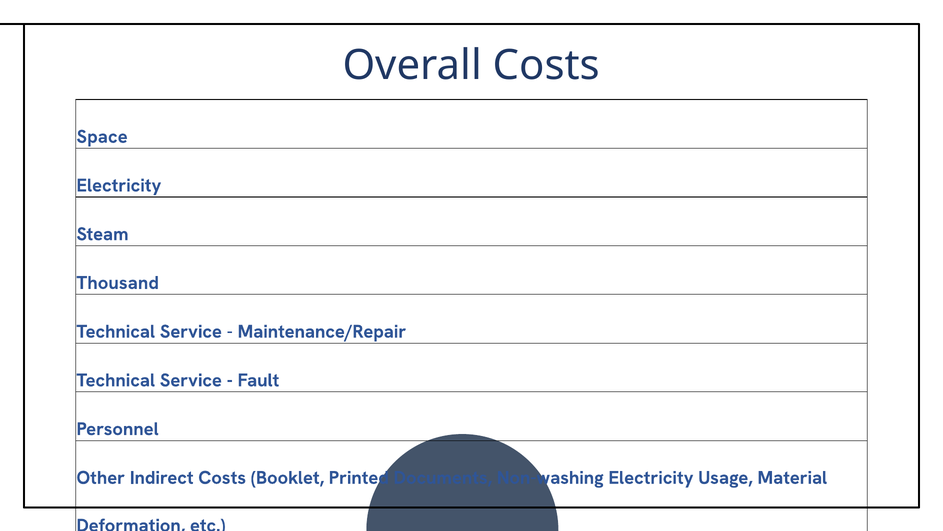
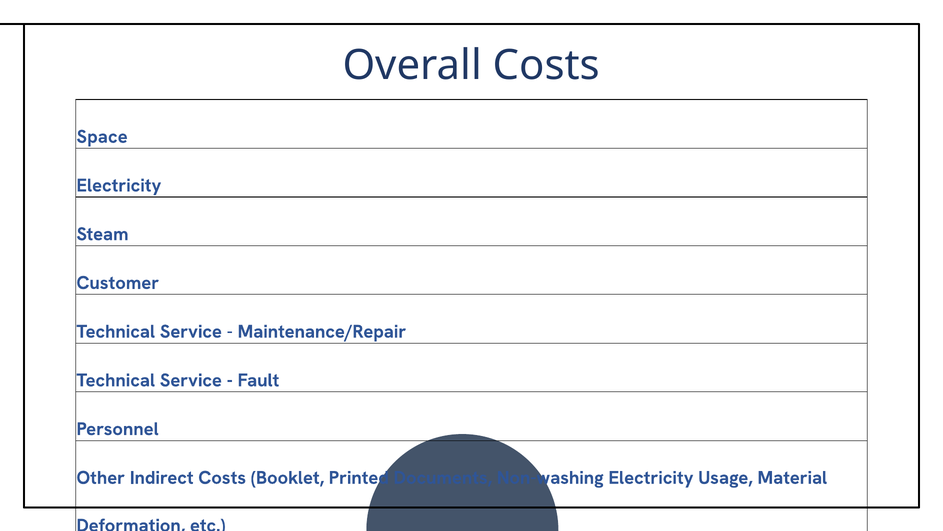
Thousand: Thousand -> Customer (118, 283)
